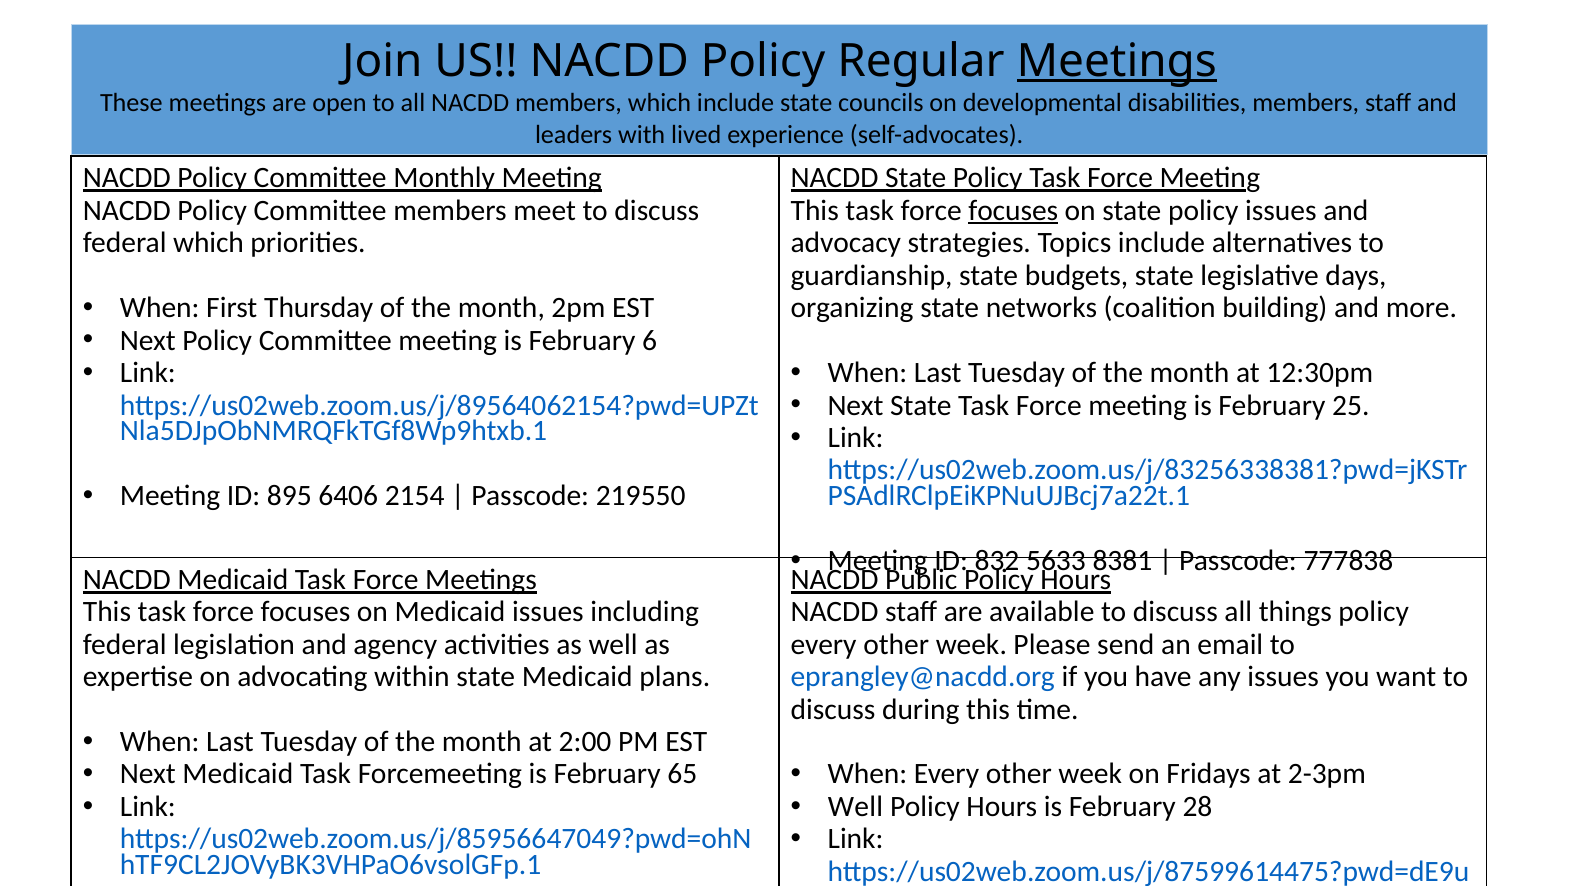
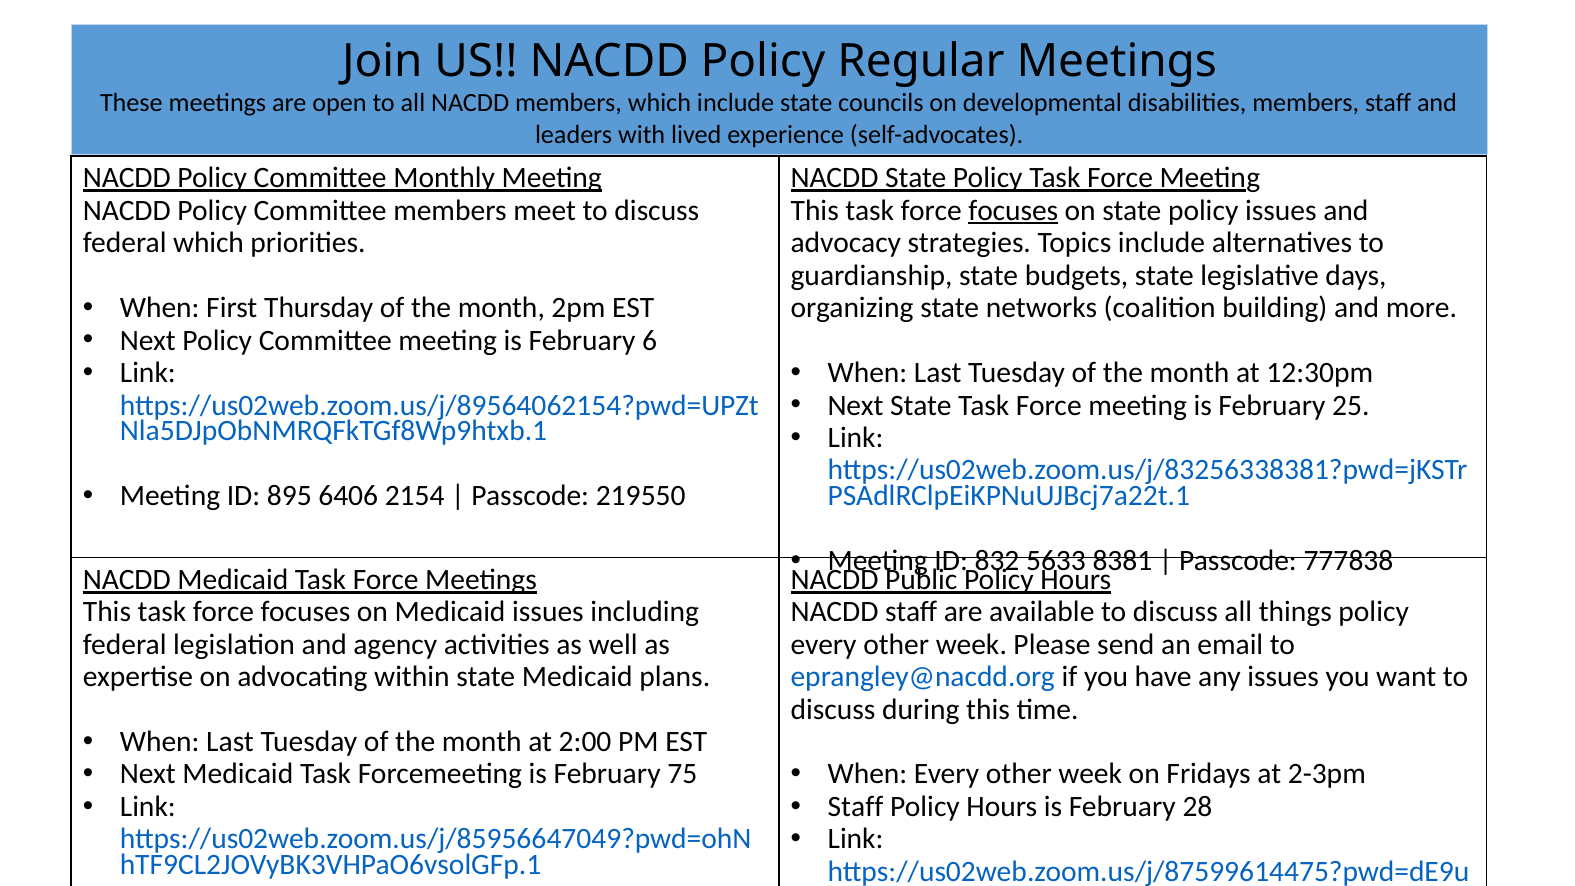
Meetings underline: present -> none (1117, 61)
65: 65 -> 75 (682, 774)
Well: Well -> Staff (856, 807)
